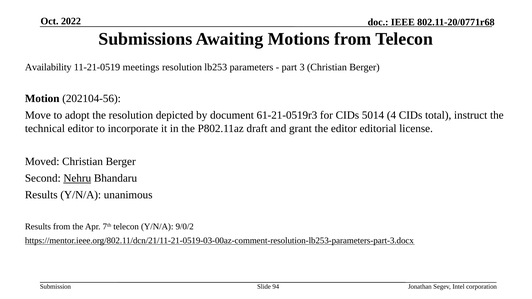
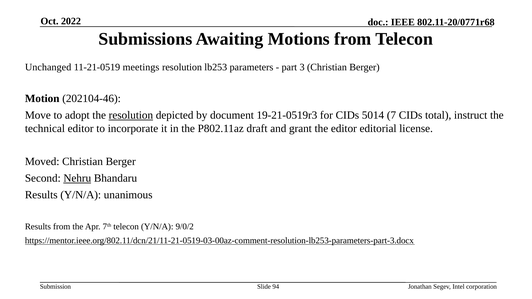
Availability: Availability -> Unchanged (48, 67)
202104-56: 202104-56 -> 202104-46 (92, 99)
resolution underline: none -> present (131, 115)
61-21-0519r3: 61-21-0519r3 -> 19-21-0519r3 (287, 115)
4: 4 -> 7 (392, 115)
